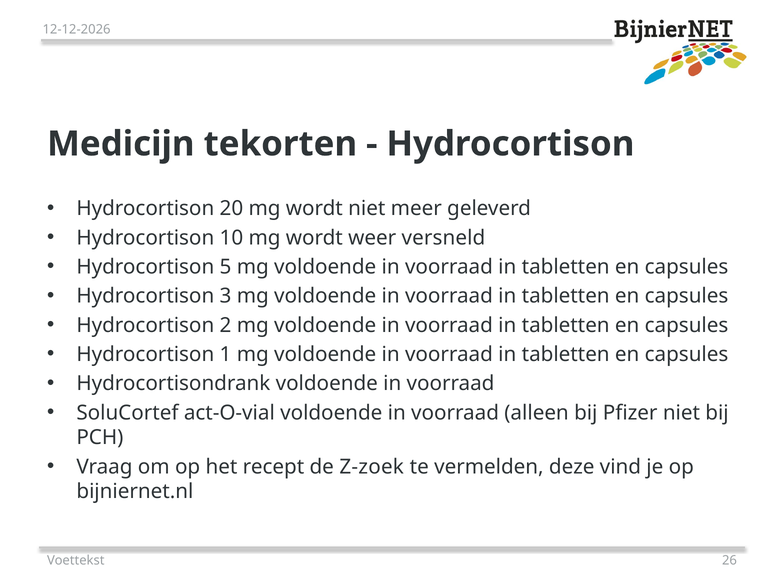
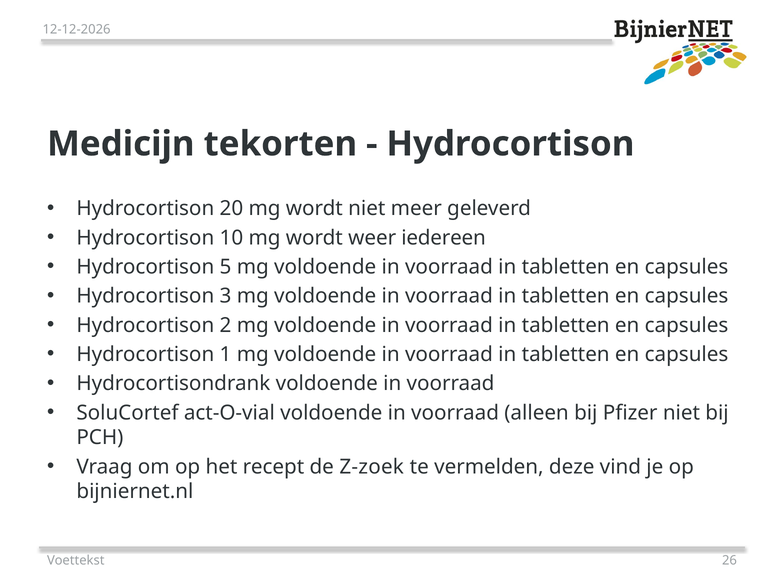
versneld: versneld -> iedereen (444, 238)
